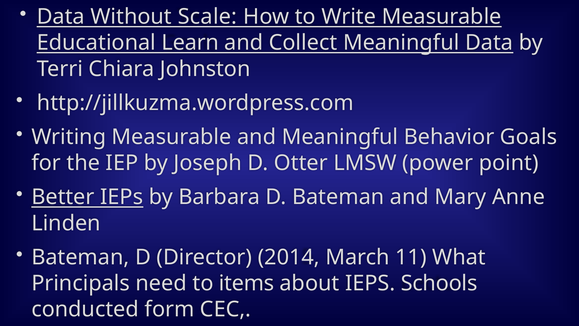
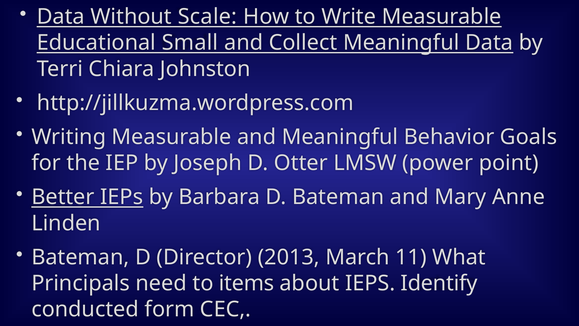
Learn: Learn -> Small (190, 43)
2014: 2014 -> 2013 (289, 257)
Schools: Schools -> Identify (439, 283)
